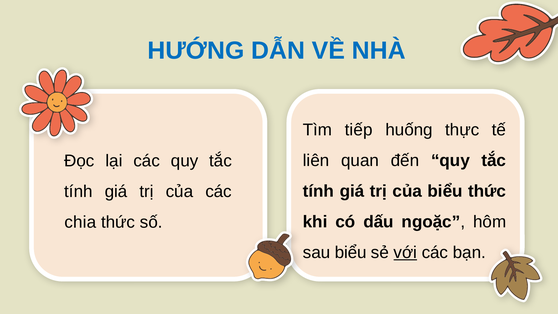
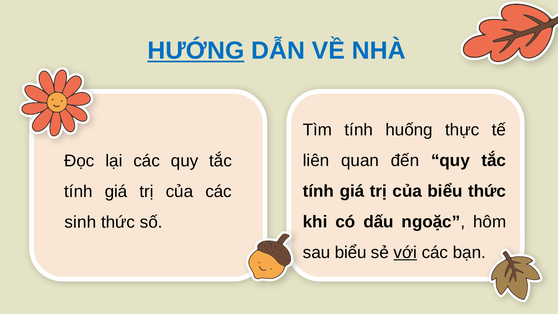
HƯỚNG underline: none -> present (196, 51)
Tìm tiếp: tiếp -> tính (359, 130)
chia: chia -> sinh (80, 222)
